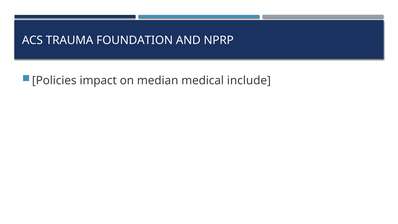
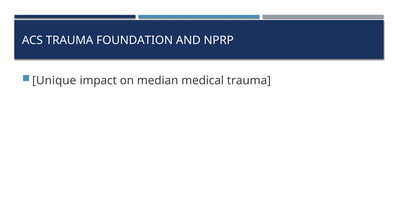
Policies: Policies -> Unique (54, 80)
medical include: include -> trauma (249, 80)
